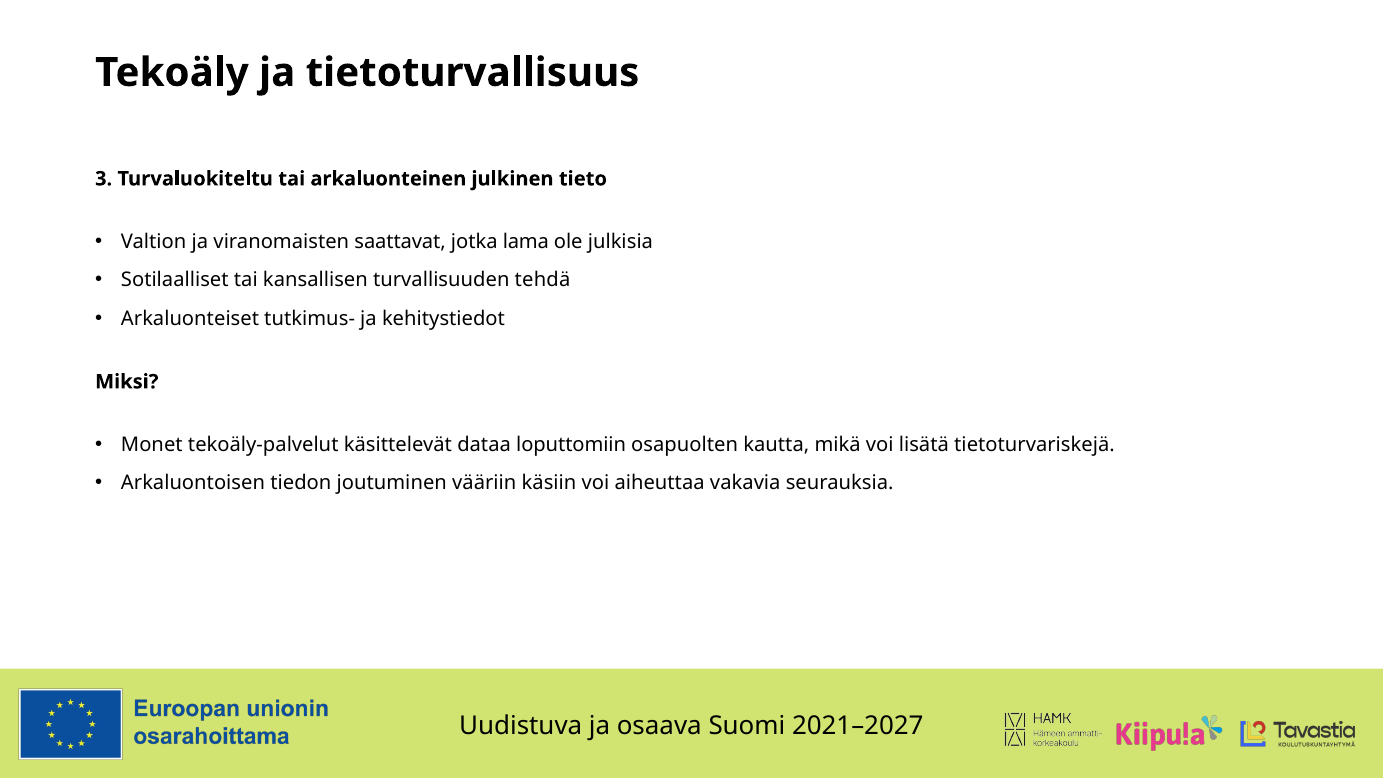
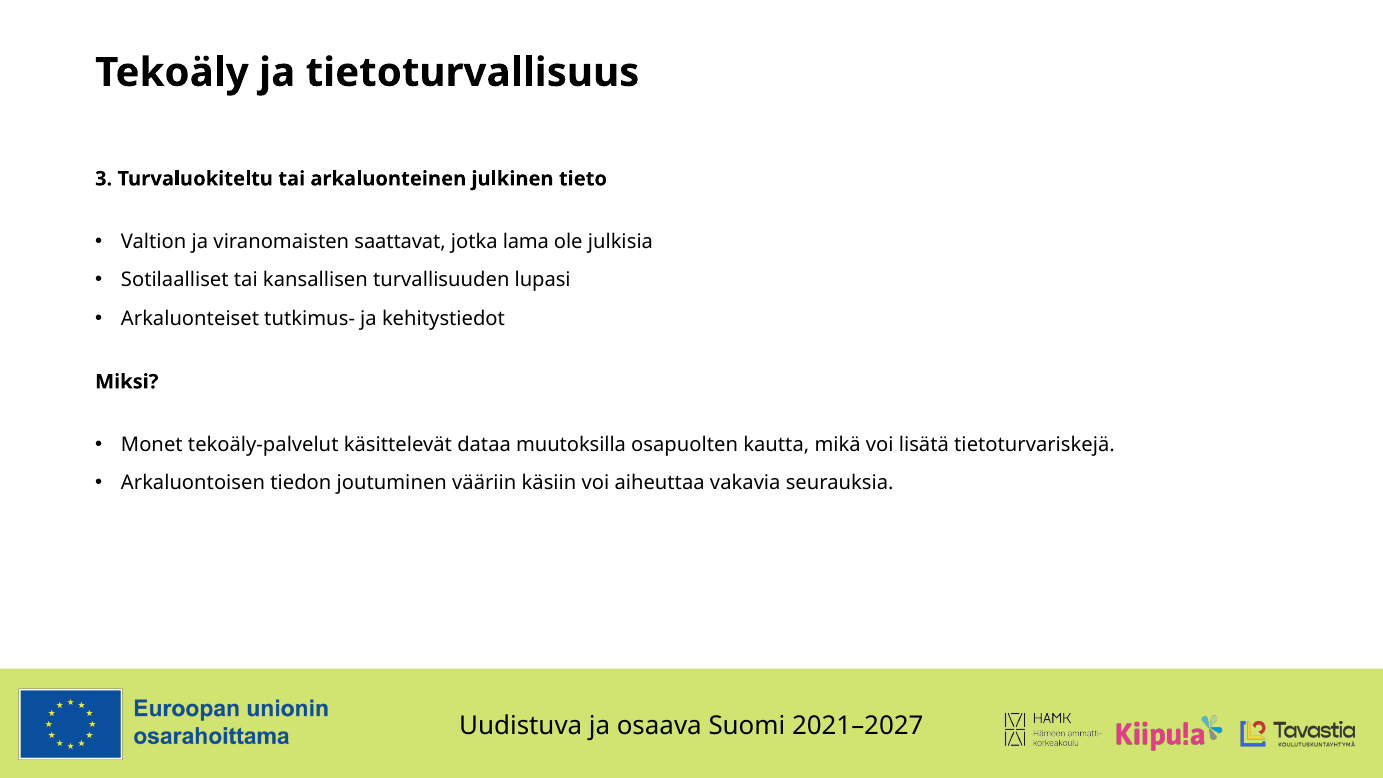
tehdä: tehdä -> lupasi (543, 280)
loputtomiin: loputtomiin -> muutoksilla (571, 445)
